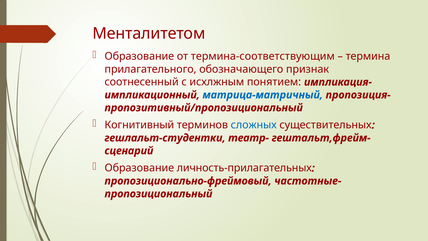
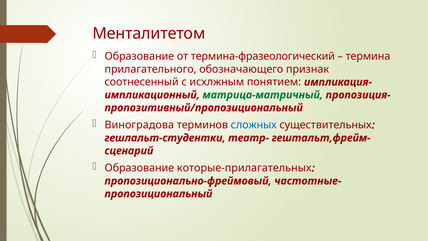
термина-соответствующим: термина-соответствующим -> термина-фразеологический (263, 56)
матрица-матричный colour: blue -> green (263, 95)
Когнитивный: Когнитивный -> Виноградова (139, 125)
личность-прилагательных: личность-прилагательных -> которые-прилагательных (244, 168)
